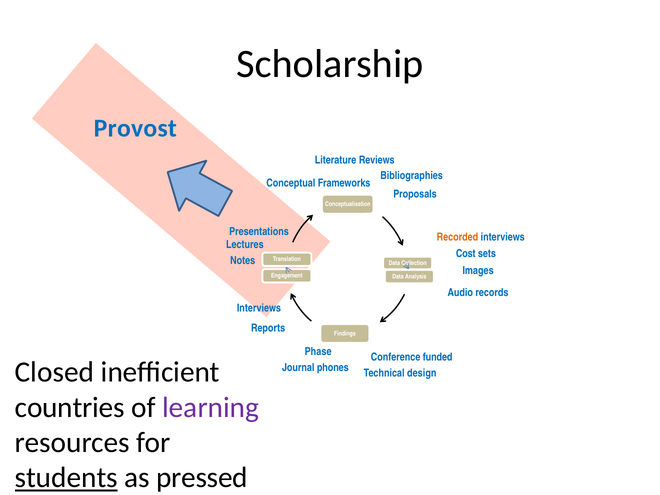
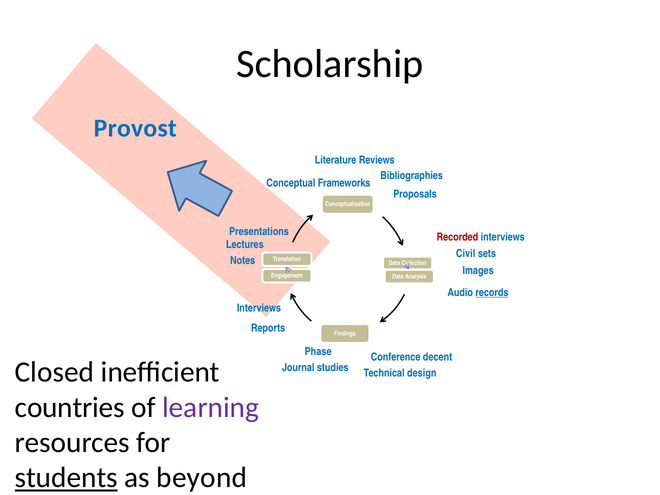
Recorded colour: orange -> red (457, 237)
Cost: Cost -> Civil (466, 253)
records underline: none -> present (492, 292)
funded: funded -> decent (438, 357)
phones: phones -> studies (333, 368)
pressed: pressed -> beyond (202, 478)
